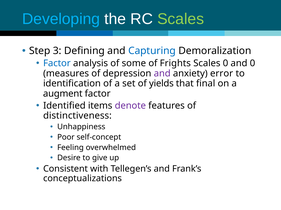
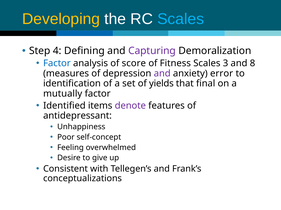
Developing colour: light blue -> yellow (61, 19)
Scales colour: light green -> light blue (181, 19)
3: 3 -> 4 (57, 51)
Capturing colour: blue -> purple (152, 51)
some: some -> score (134, 64)
Frights: Frights -> Fitness (175, 64)
Scales 0: 0 -> 3 (226, 64)
and 0: 0 -> 8 (253, 64)
augment: augment -> mutually (63, 94)
distinctiveness: distinctiveness -> antidepressant (77, 116)
